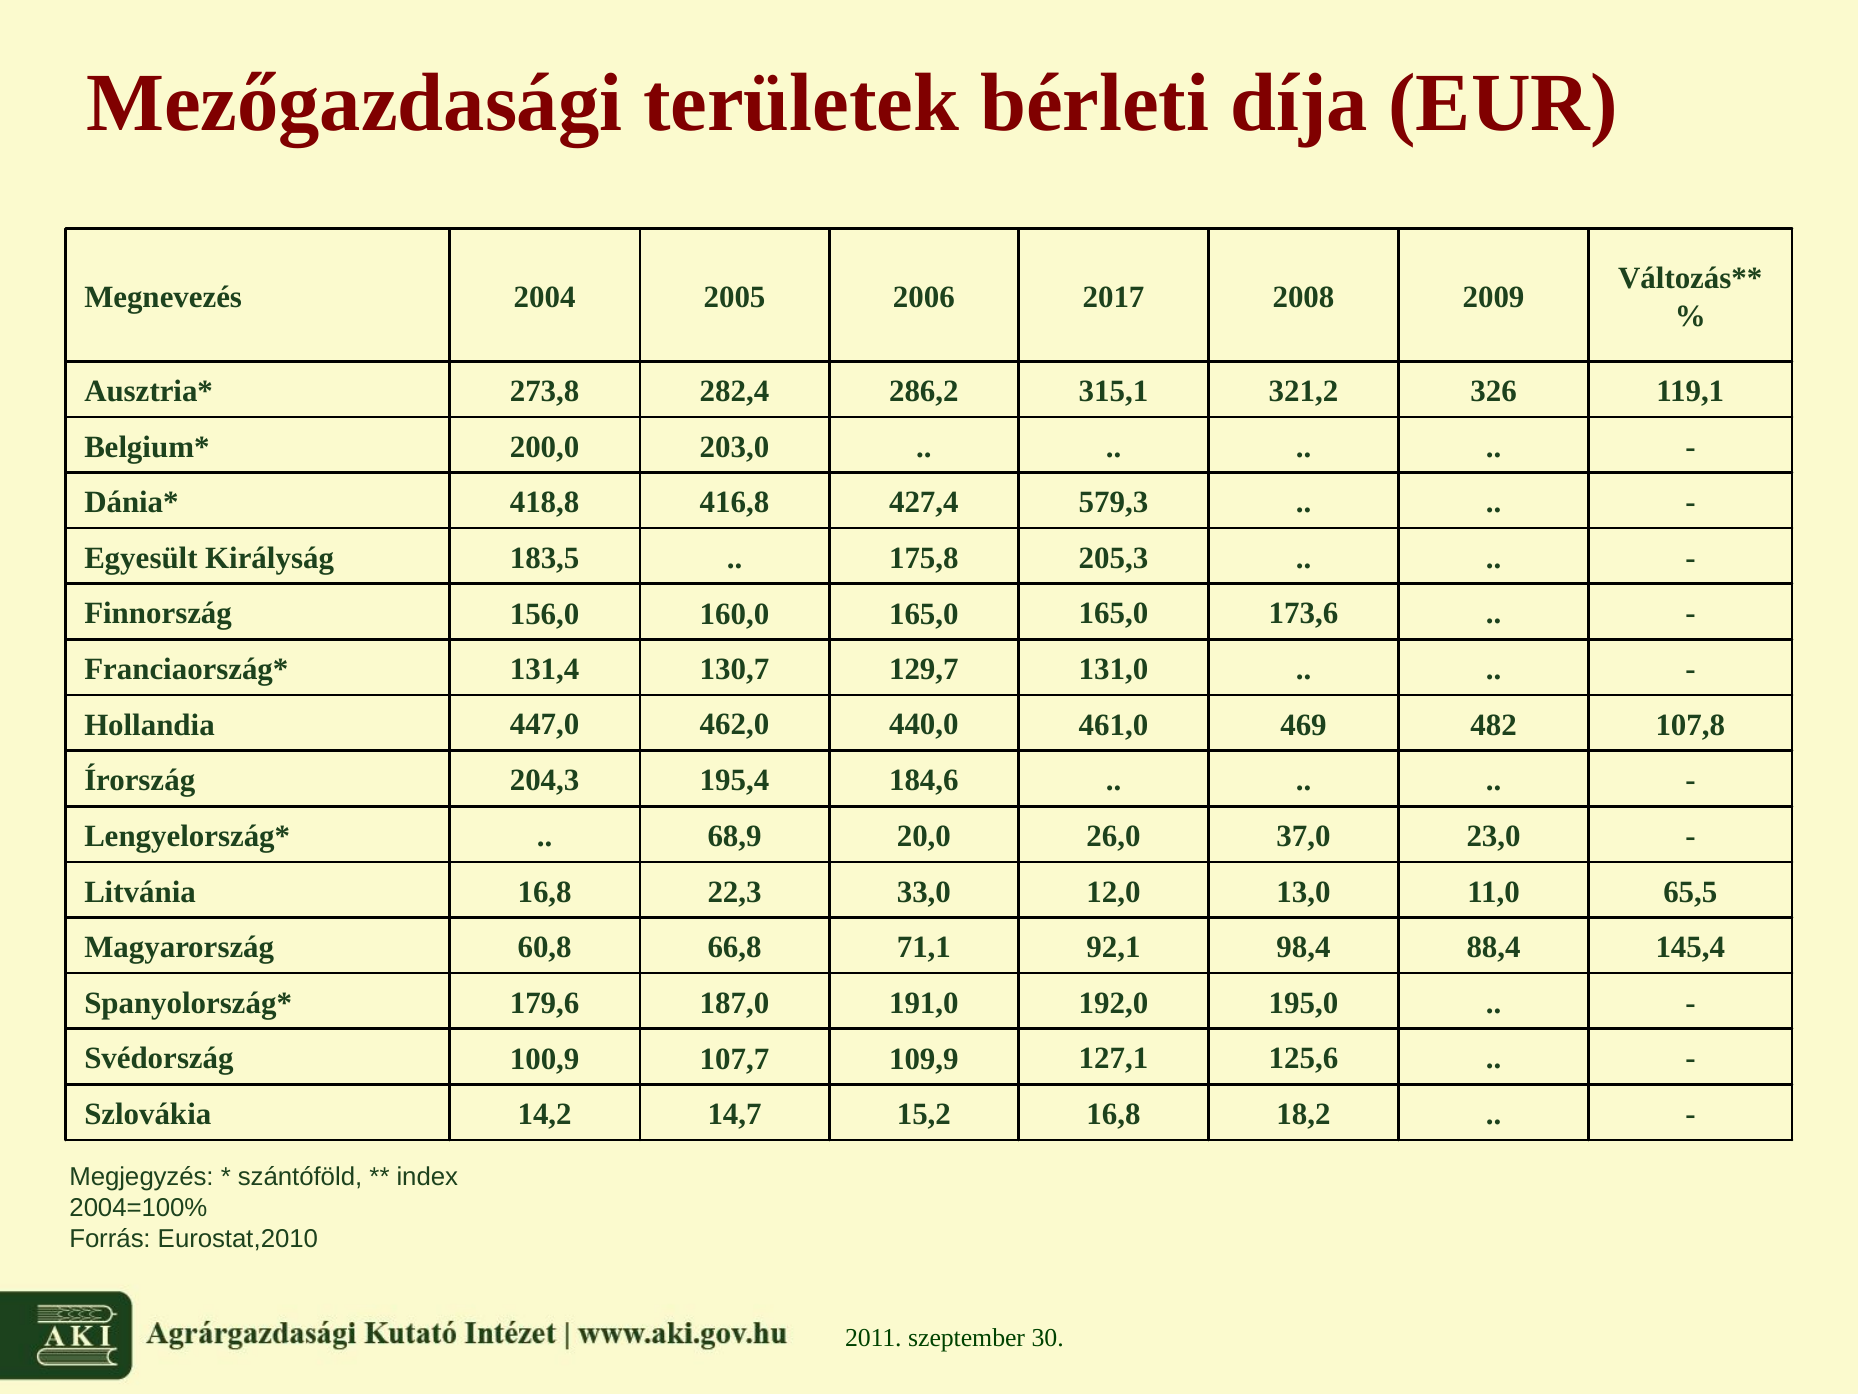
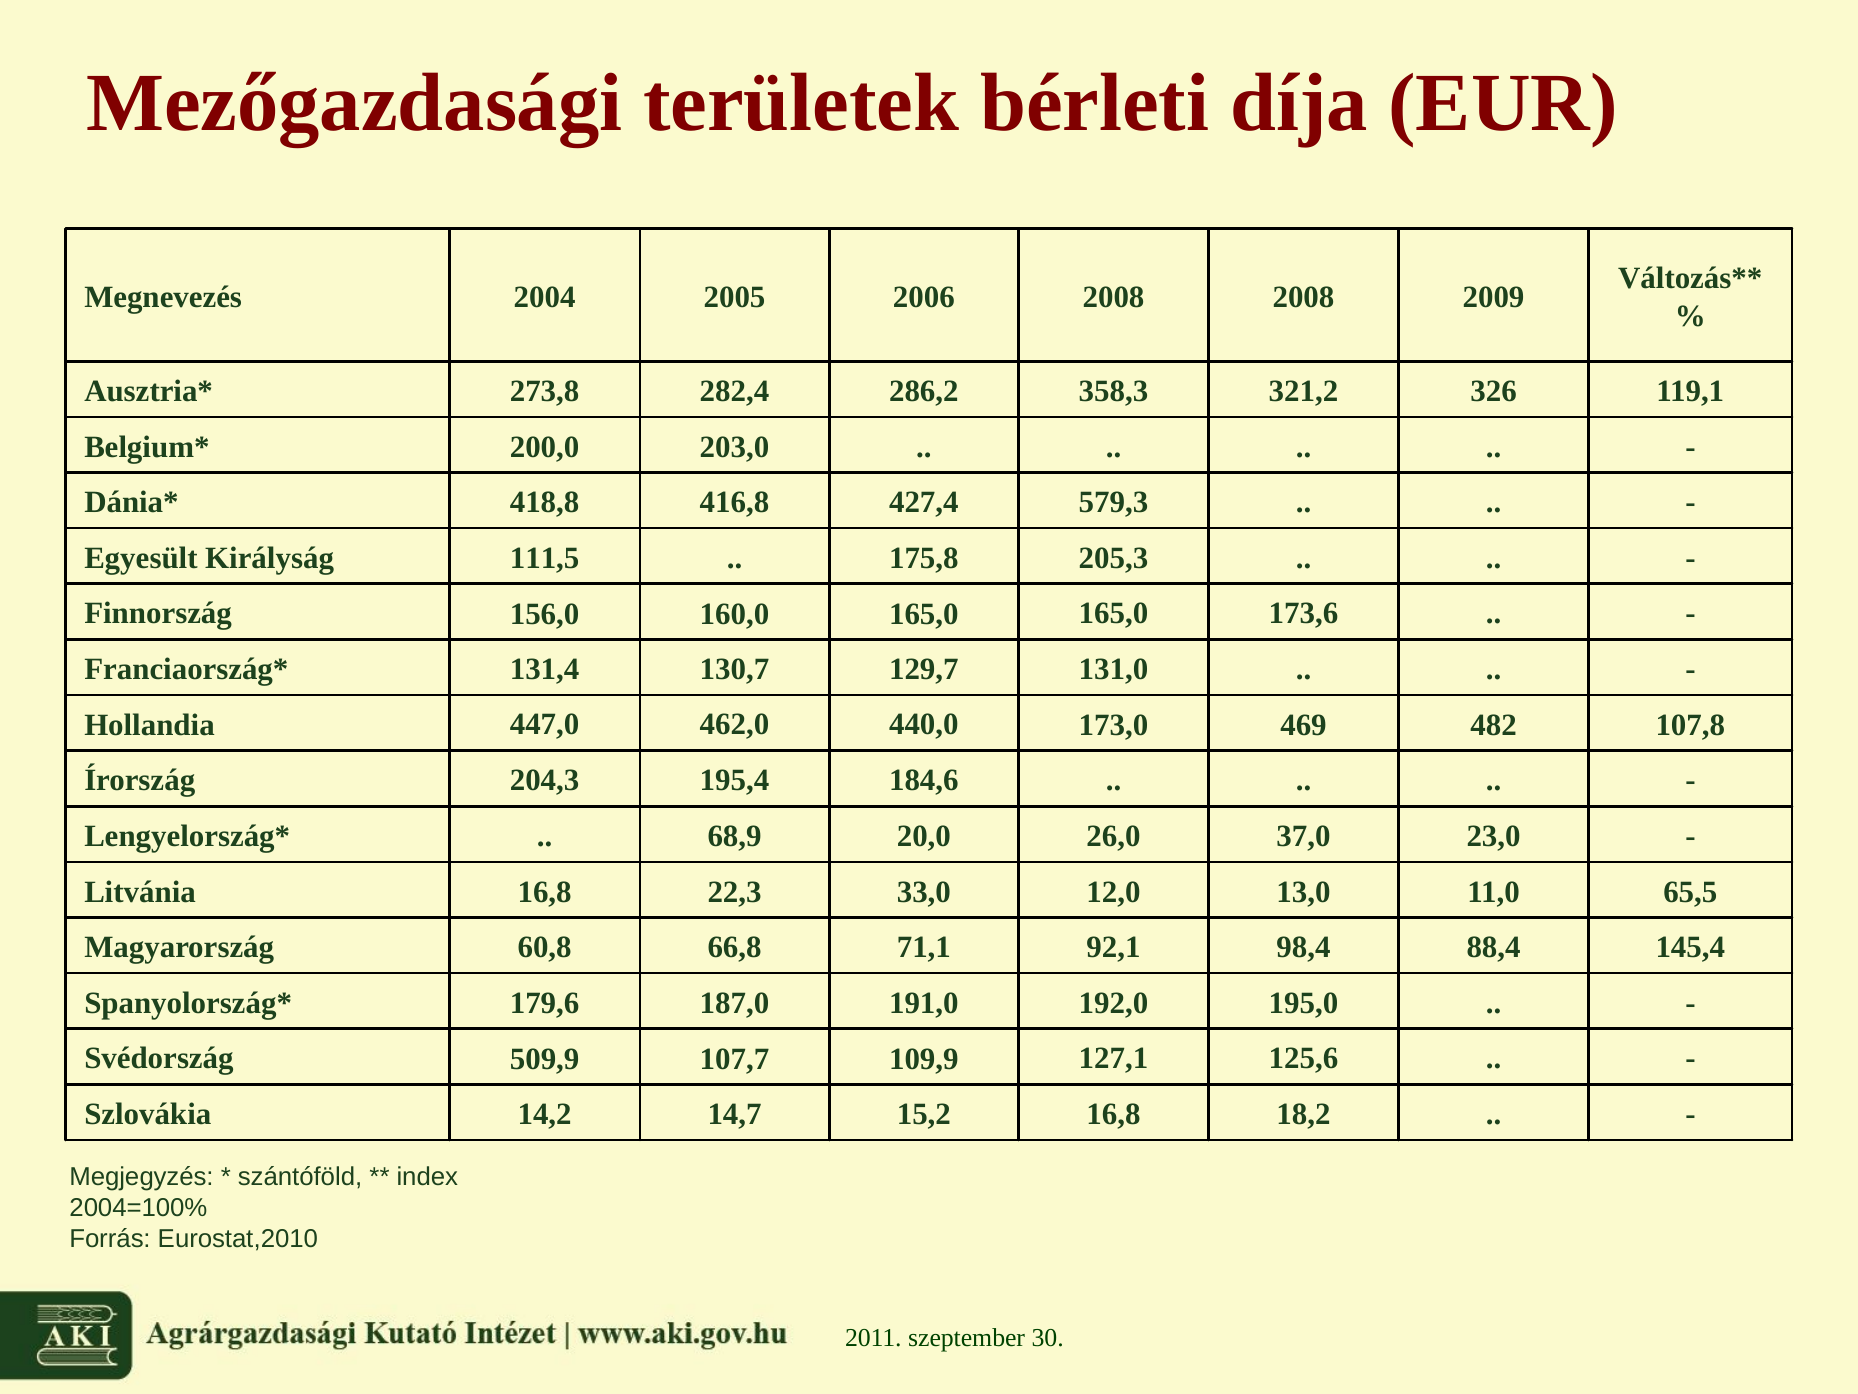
2017: 2017 -> 2008 (1114, 297)
315,1: 315,1 -> 358,3 (1114, 391)
183,5: 183,5 -> 111,5 (545, 558)
461,0: 461,0 -> 173,0 (1114, 725)
100,9: 100,9 -> 509,9 (545, 1058)
